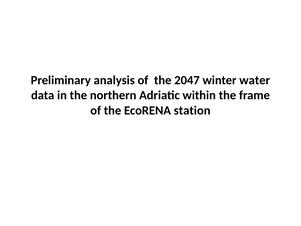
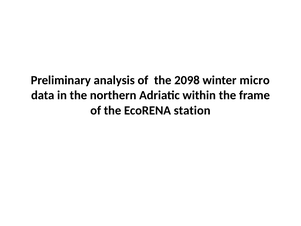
2047: 2047 -> 2098 (187, 80)
water: water -> micro (255, 80)
